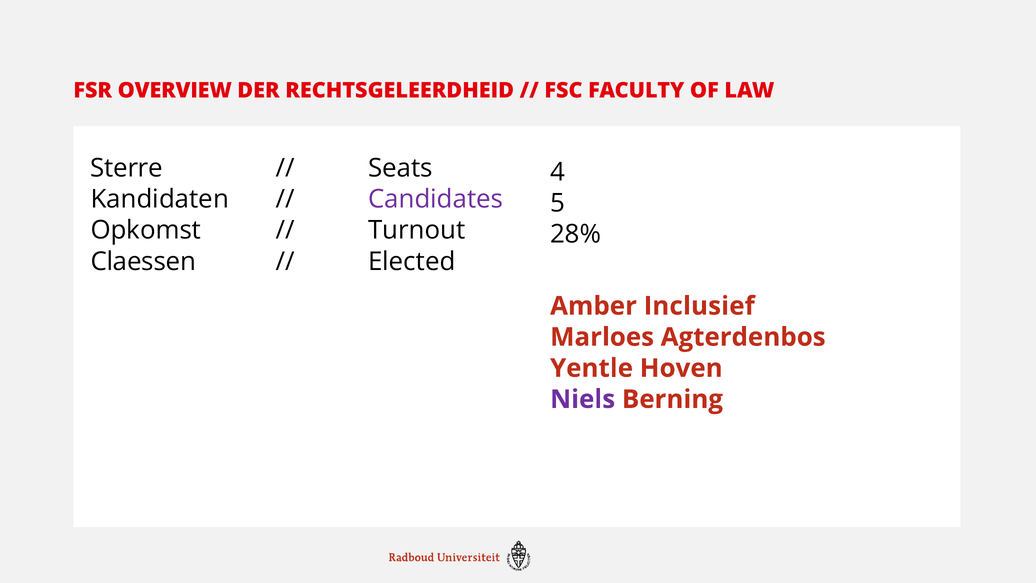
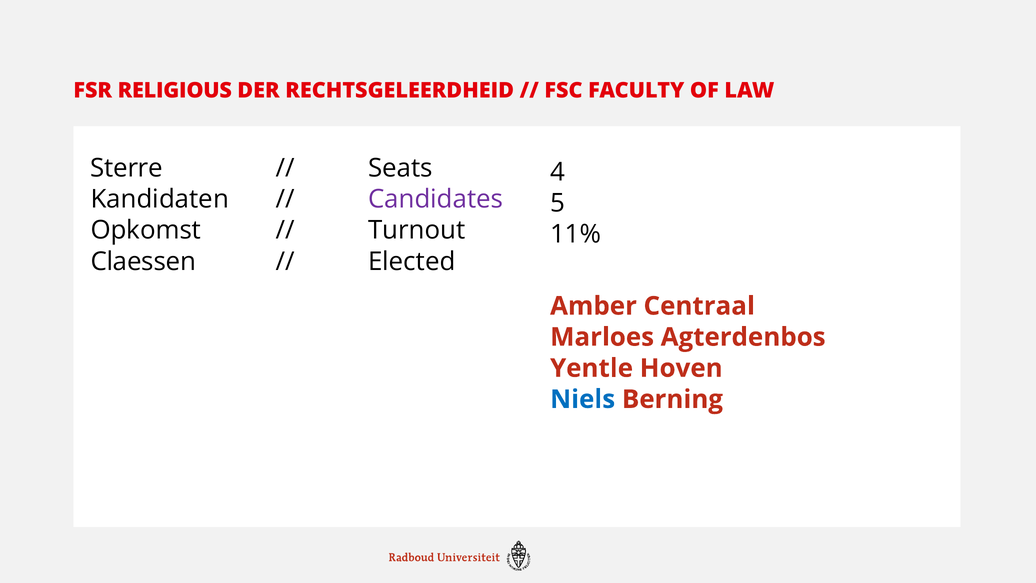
OVERVIEW: OVERVIEW -> RELIGIOUS (175, 91)
28%: 28% -> 11% (576, 234)
Inclusief: Inclusief -> Centraal (699, 306)
Niels colour: purple -> blue (583, 399)
